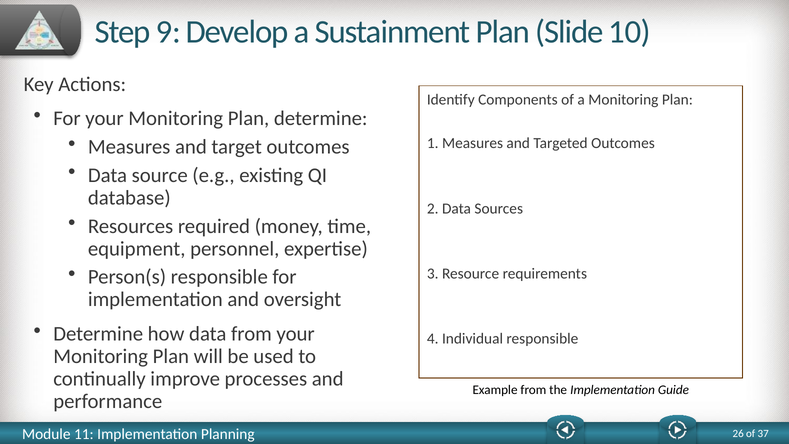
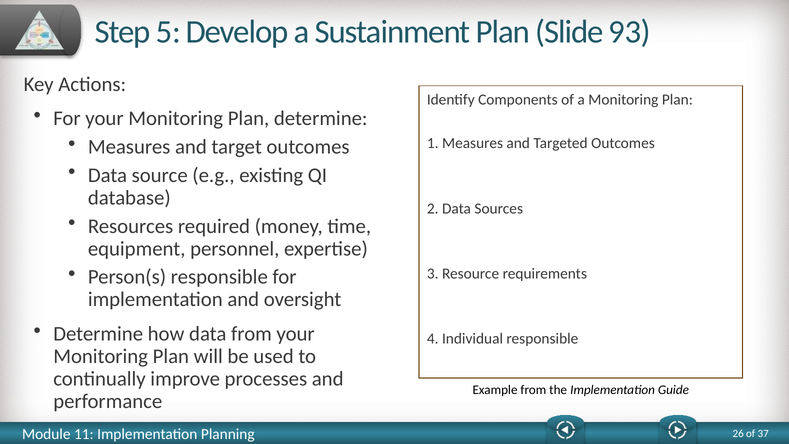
9: 9 -> 5 (168, 32)
10: 10 -> 93 (630, 32)
